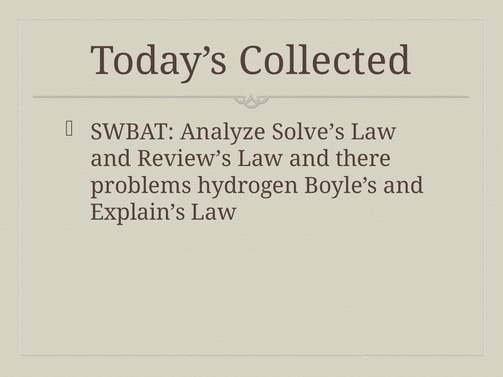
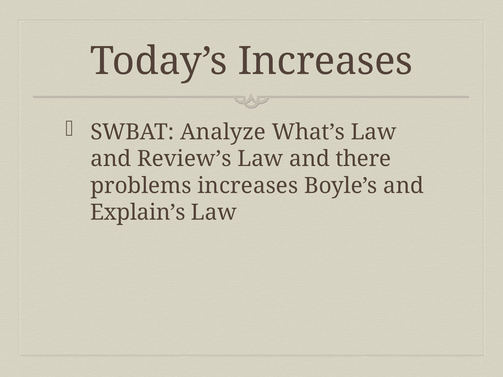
Today’s Collected: Collected -> Increases (325, 61)
Solve’s: Solve’s -> What’s (308, 132)
problems hydrogen: hydrogen -> increases (248, 186)
